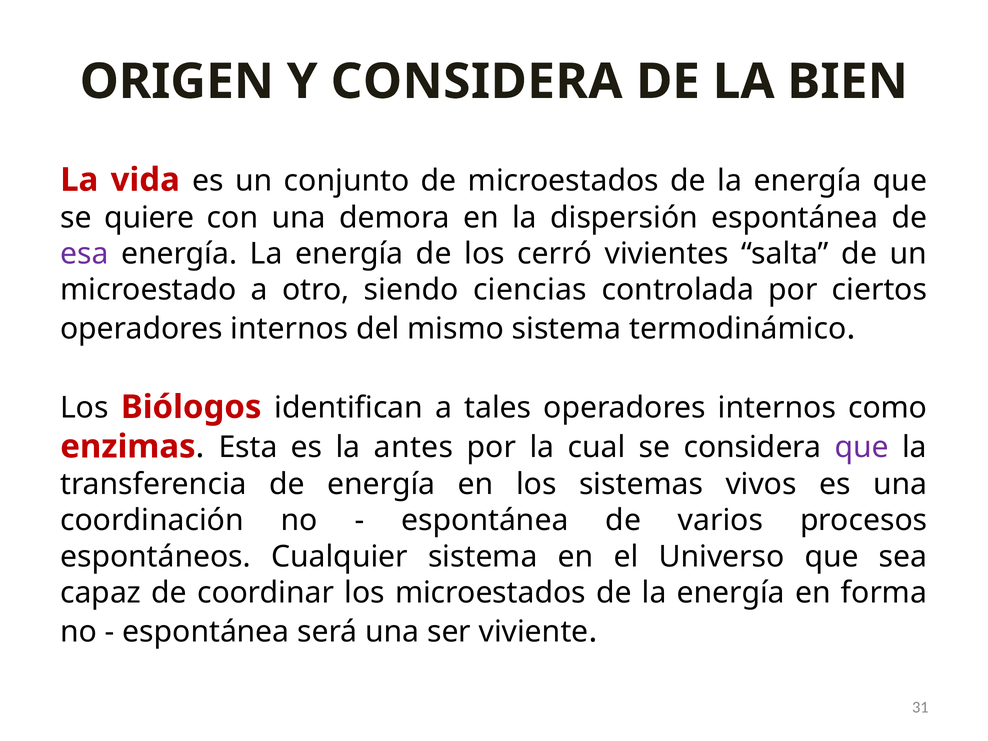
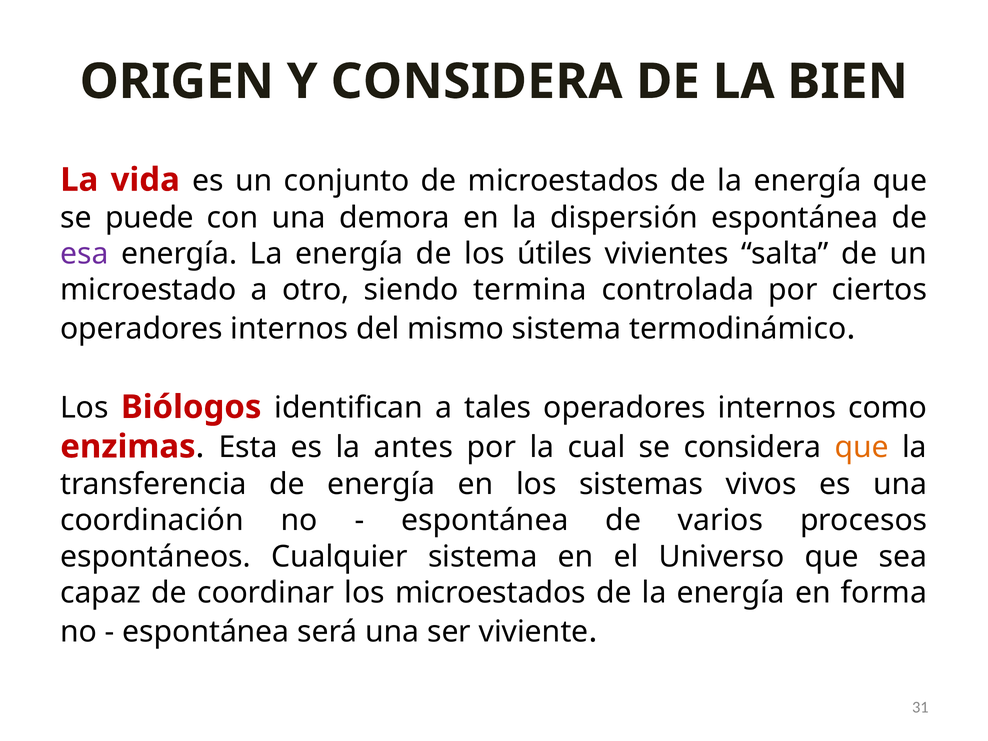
quiere: quiere -> puede (149, 218)
cerró: cerró -> útiles (555, 254)
ciencias: ciencias -> termina (530, 290)
que colour: purple -> orange (862, 448)
